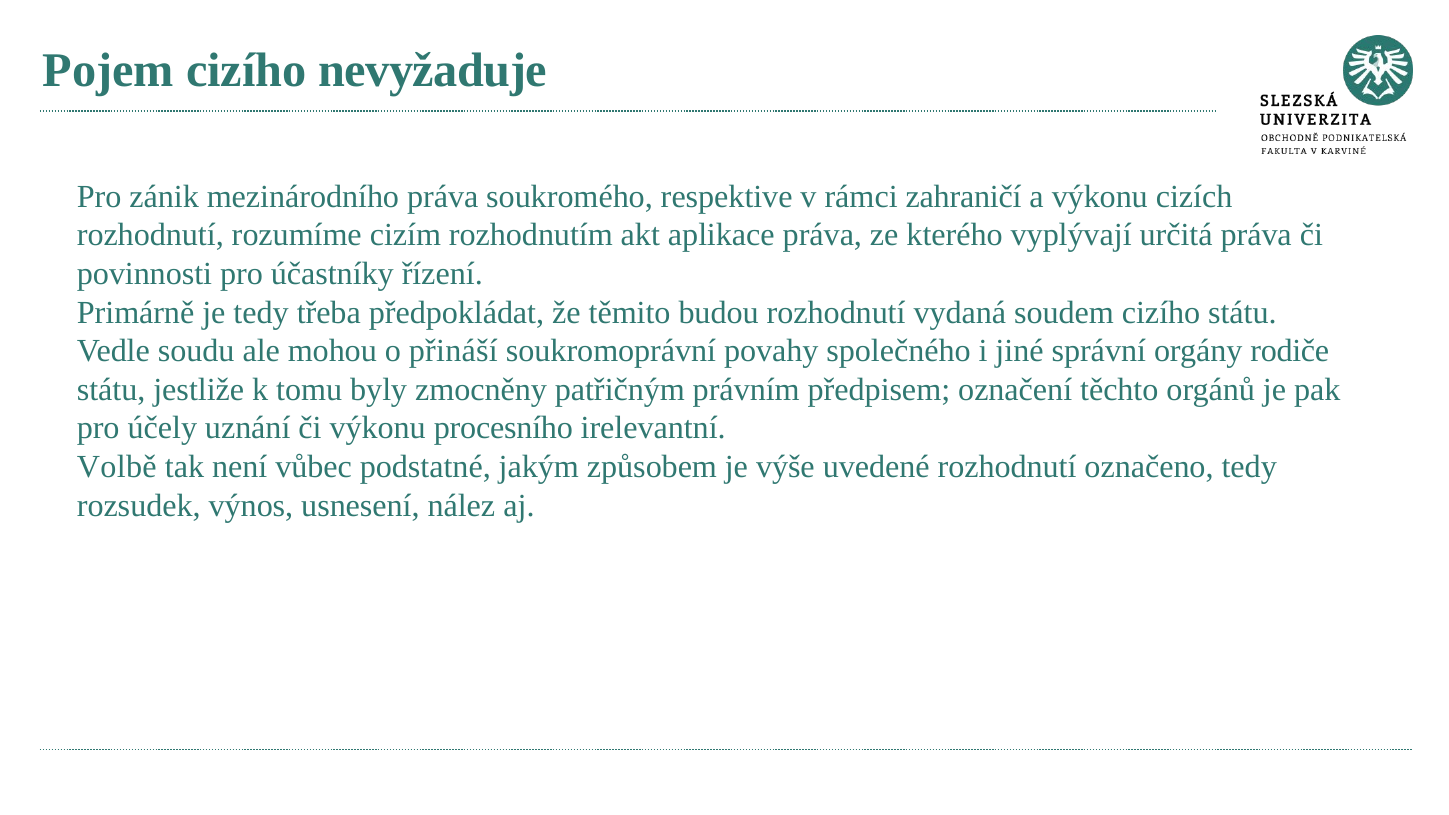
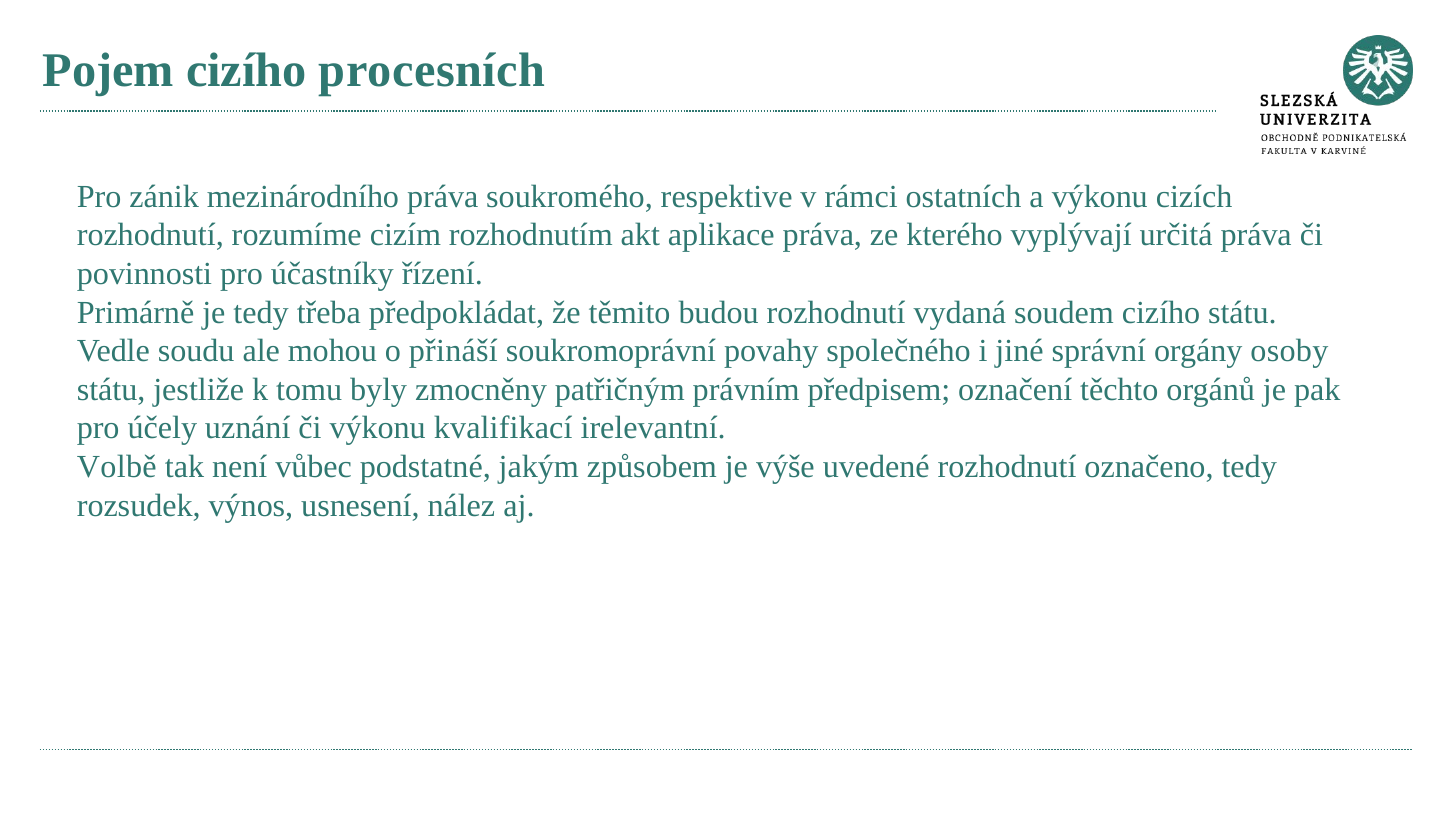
nevyžaduje: nevyžaduje -> procesních (432, 70)
zahraničí: zahraničí -> ostatních (964, 197)
rodiče: rodiče -> osoby (1289, 351)
procesního: procesního -> kvalifikací (503, 428)
